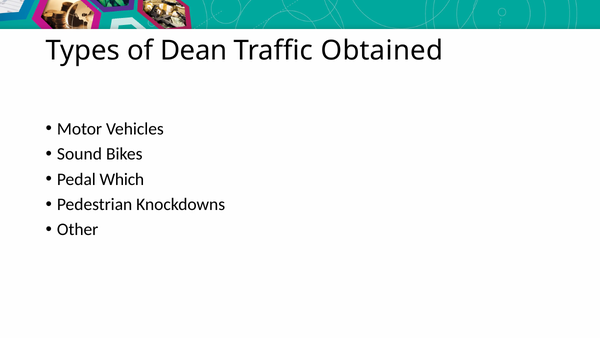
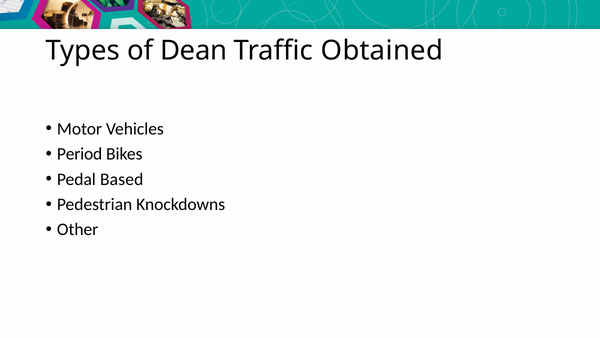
Sound: Sound -> Period (80, 154)
Which: Which -> Based (122, 179)
